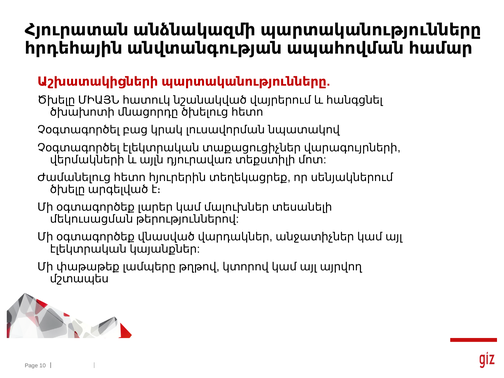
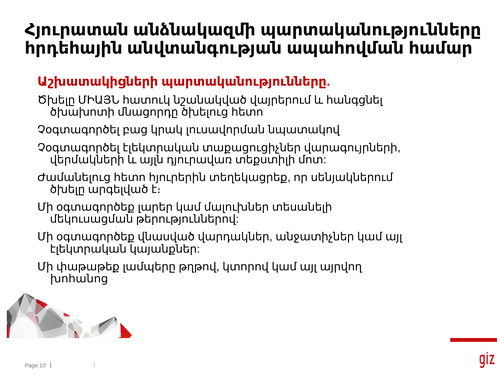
մշտապես: մշտապես -> խոհանոց (79, 279)
